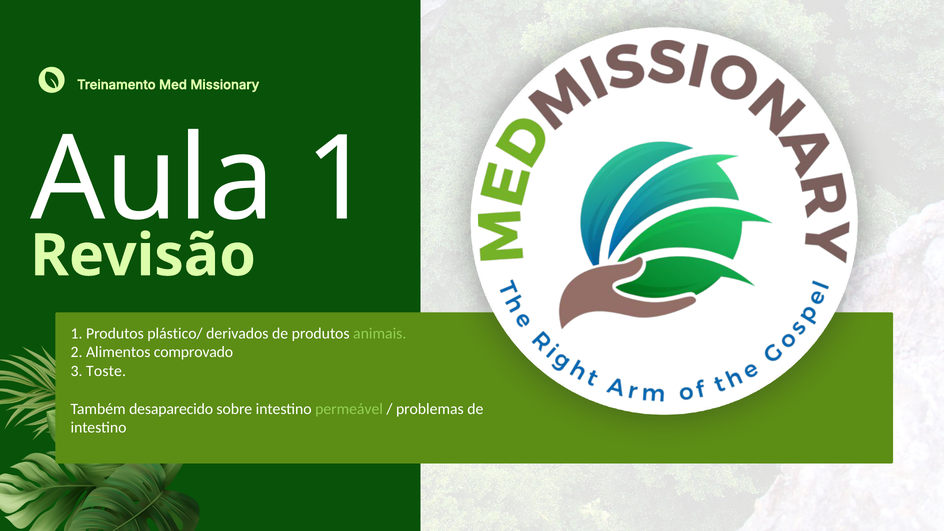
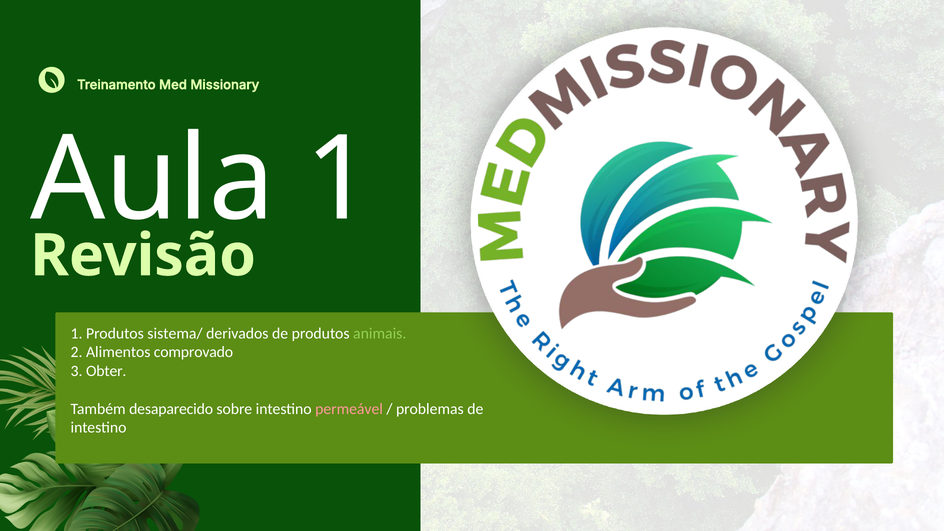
plástico/: plástico/ -> sistema/ (175, 333)
Toste: Toste -> Obter (106, 371)
permeável colour: light green -> pink (349, 409)
